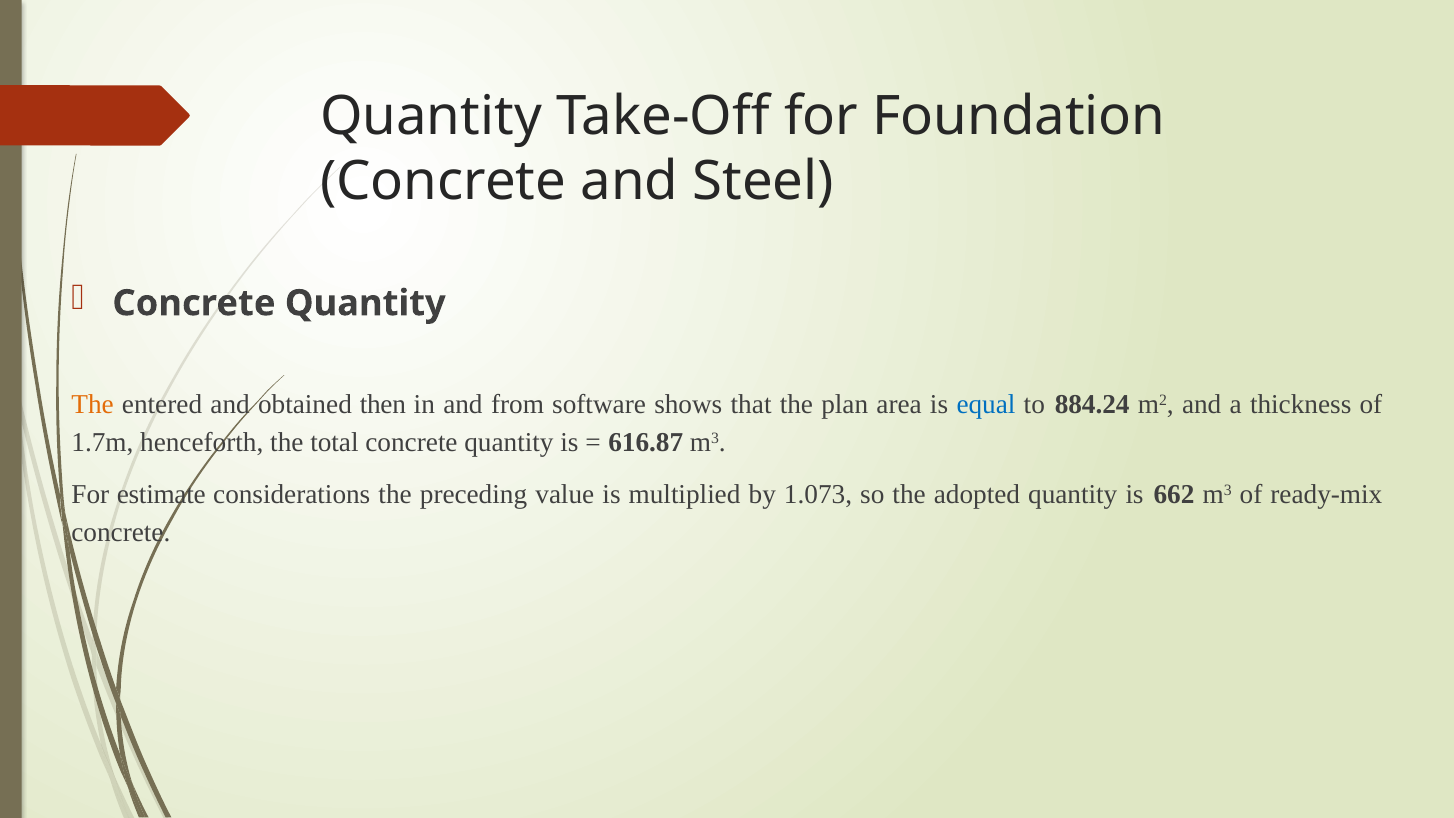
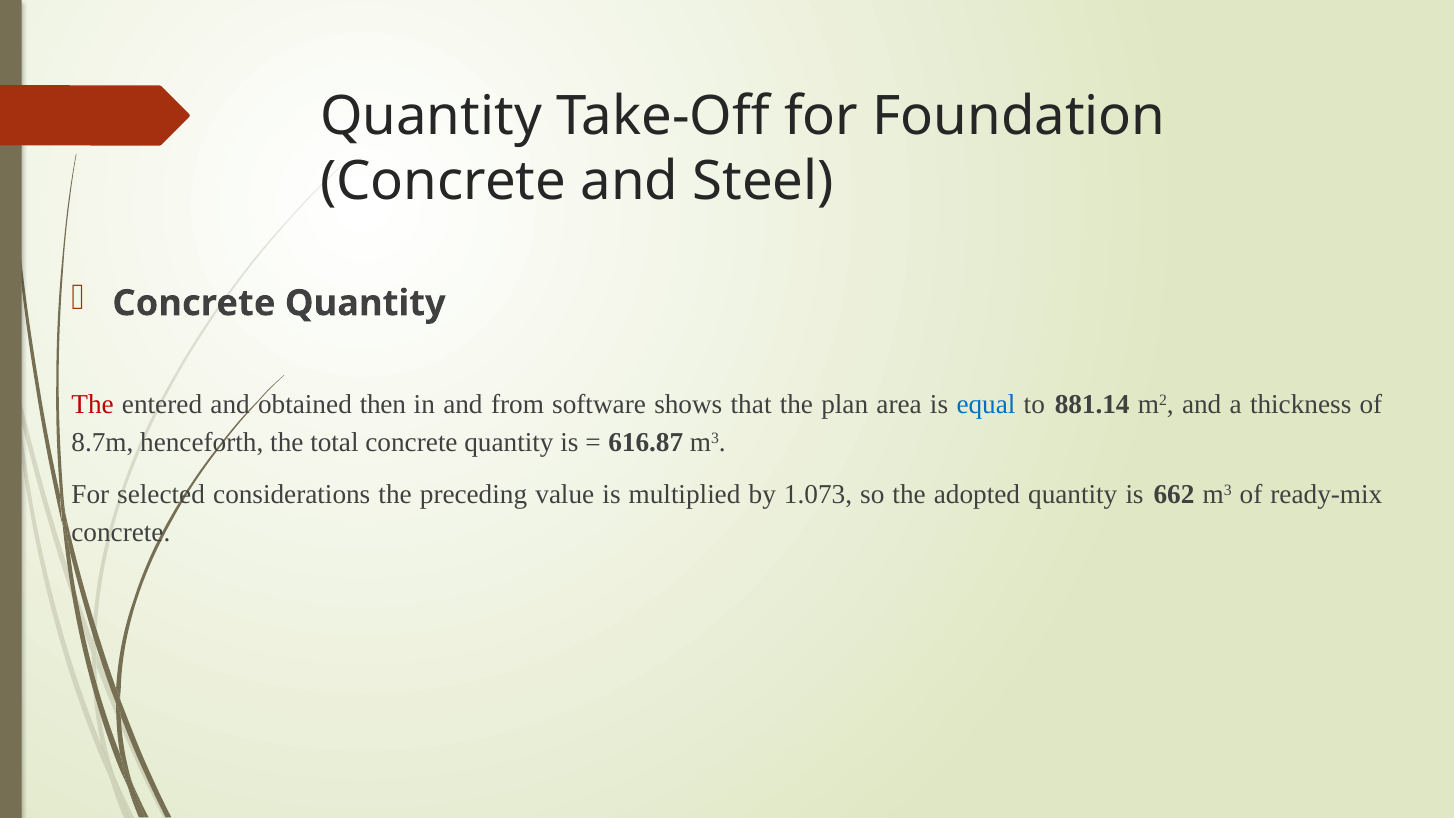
The colour: orange -> red (93, 404)
884.24: 884.24 -> 881.14 (1092, 404)
1.7m: 1.7m -> 8.7m (102, 442)
estimate: estimate -> selected (161, 495)
